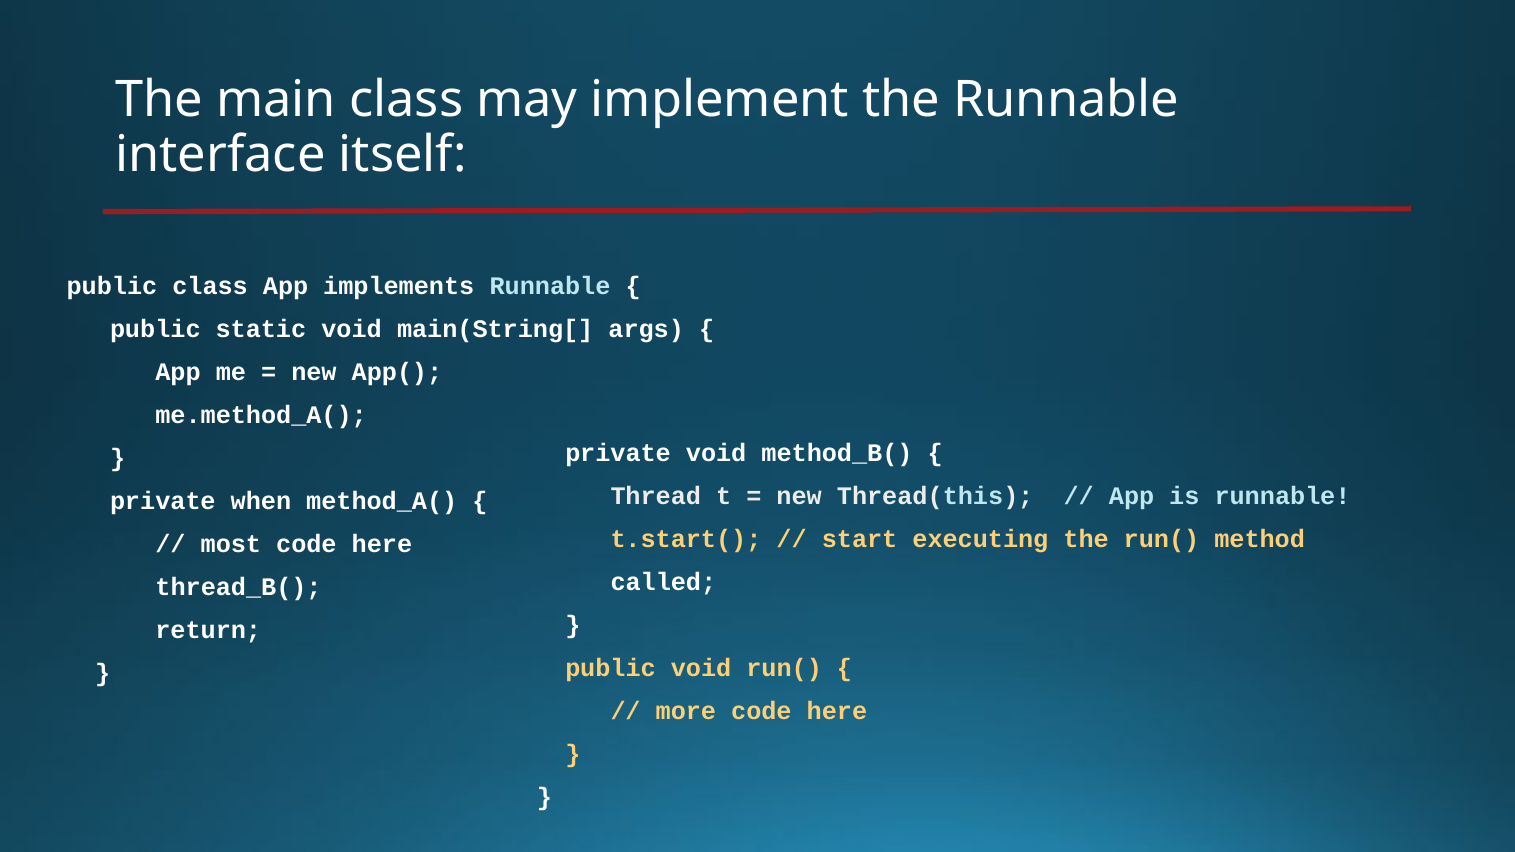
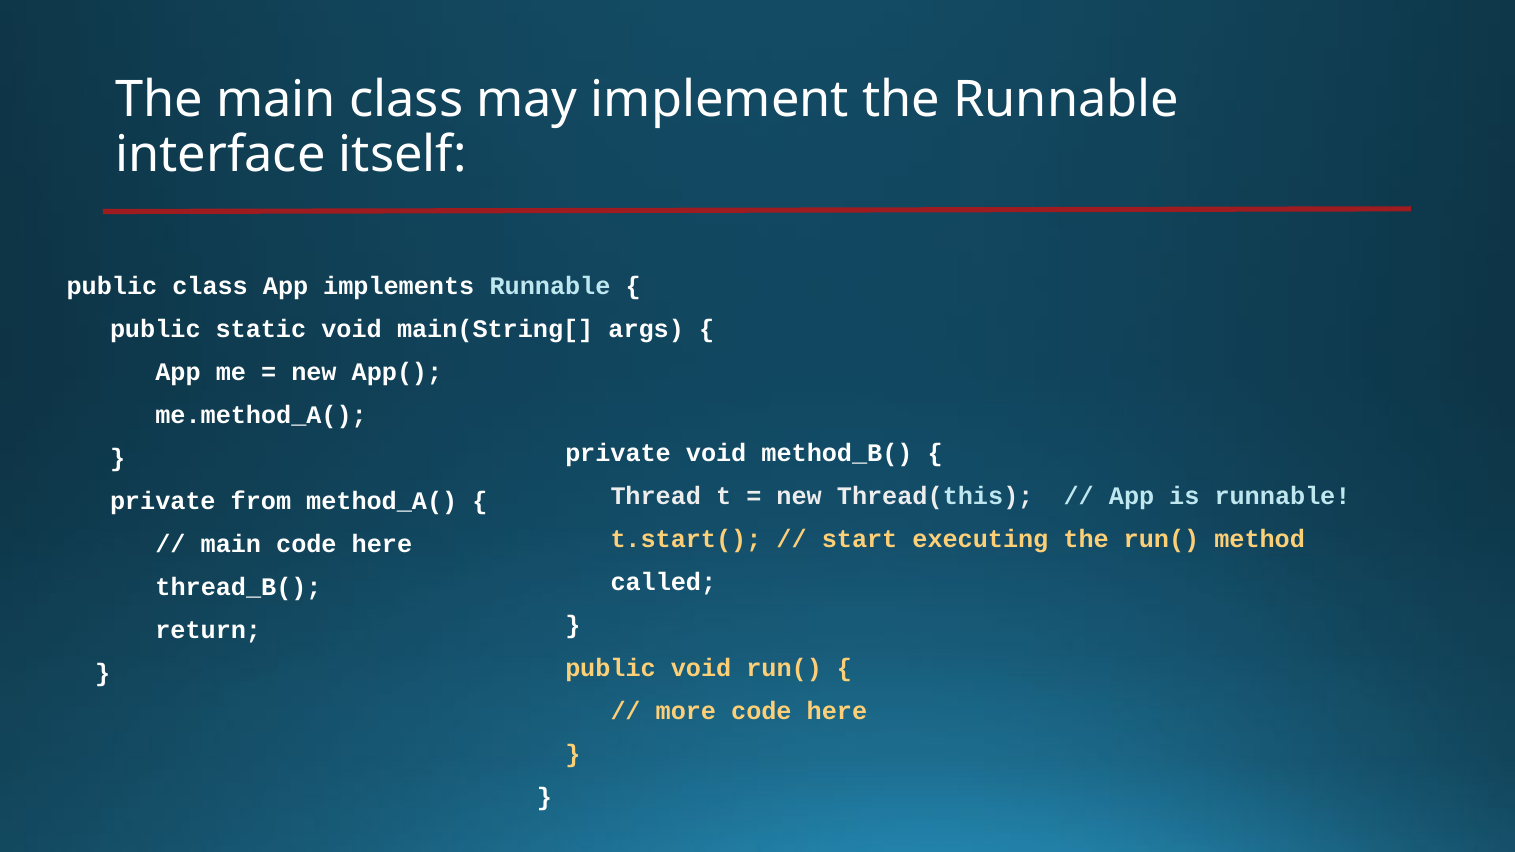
when: when -> from (261, 501)
most: most -> main (231, 544)
